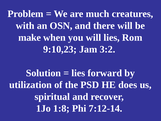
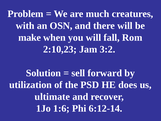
will lies: lies -> fall (112, 37)
9:10,23: 9:10,23 -> 2:10,23 (60, 49)
lies: lies -> sell (78, 73)
spiritual: spiritual -> ultimate (52, 96)
1:8: 1:8 -> 1:6 (61, 108)
7:12-14: 7:12-14 -> 6:12-14 (106, 108)
